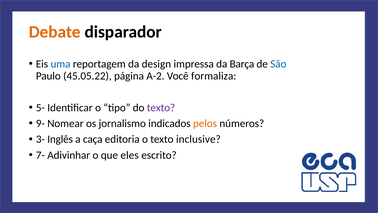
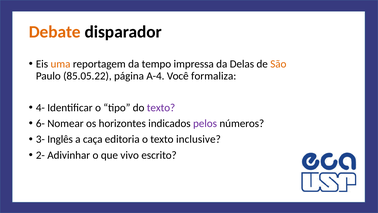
uma colour: blue -> orange (61, 64)
design: design -> tempo (156, 64)
Barça: Barça -> Delas (242, 64)
São colour: blue -> orange (278, 64)
45.05.22: 45.05.22 -> 85.05.22 (87, 76)
A-2: A-2 -> A-4 (155, 76)
5-: 5- -> 4- (40, 107)
9-: 9- -> 6- (40, 123)
jornalismo: jornalismo -> horizontes (122, 123)
pelos colour: orange -> purple (205, 123)
7-: 7- -> 2- (40, 155)
eles: eles -> vivo (130, 155)
